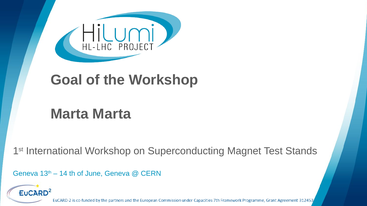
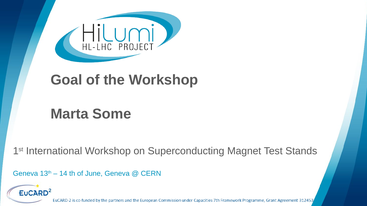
Marta Marta: Marta -> Some (112, 114)
